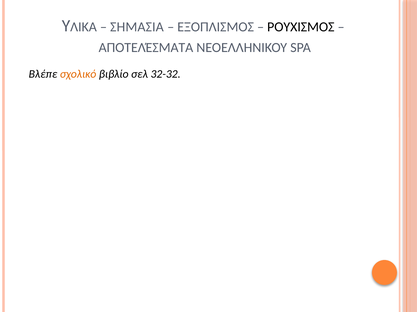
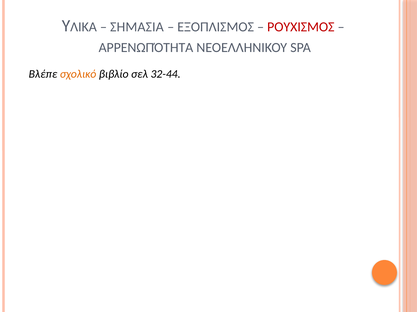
ΡΟΥΧΙΣΜΟΣ colour: black -> red (301, 27)
ΑΠΟΤΕΛΈΣΜΑΤΑ: ΑΠΟΤΕΛΈΣΜΑΤΑ -> ΑΡΡΕΝΩΠΌΤΗΤΑ (146, 48)
32-32: 32-32 -> 32-44 (166, 74)
